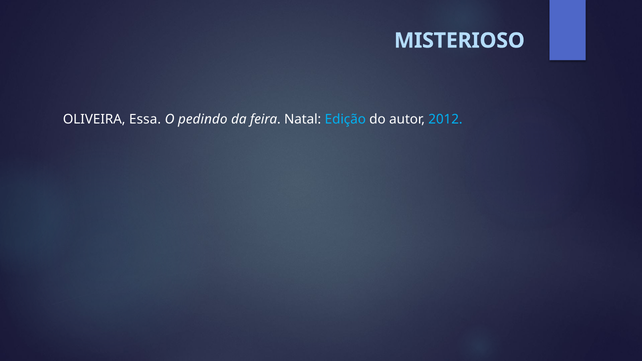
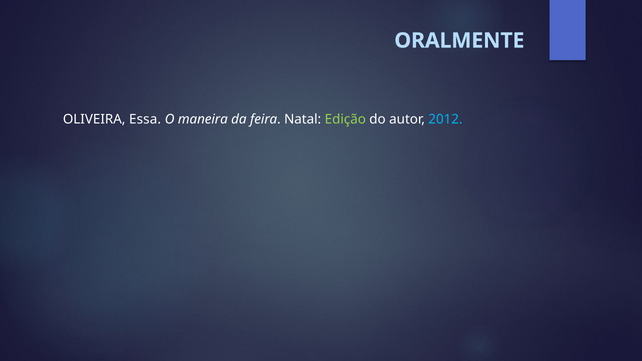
MISTERIOSO: MISTERIOSO -> ORALMENTE (459, 41)
pedindo: pedindo -> maneira (203, 119)
Edição colour: light blue -> light green (345, 119)
